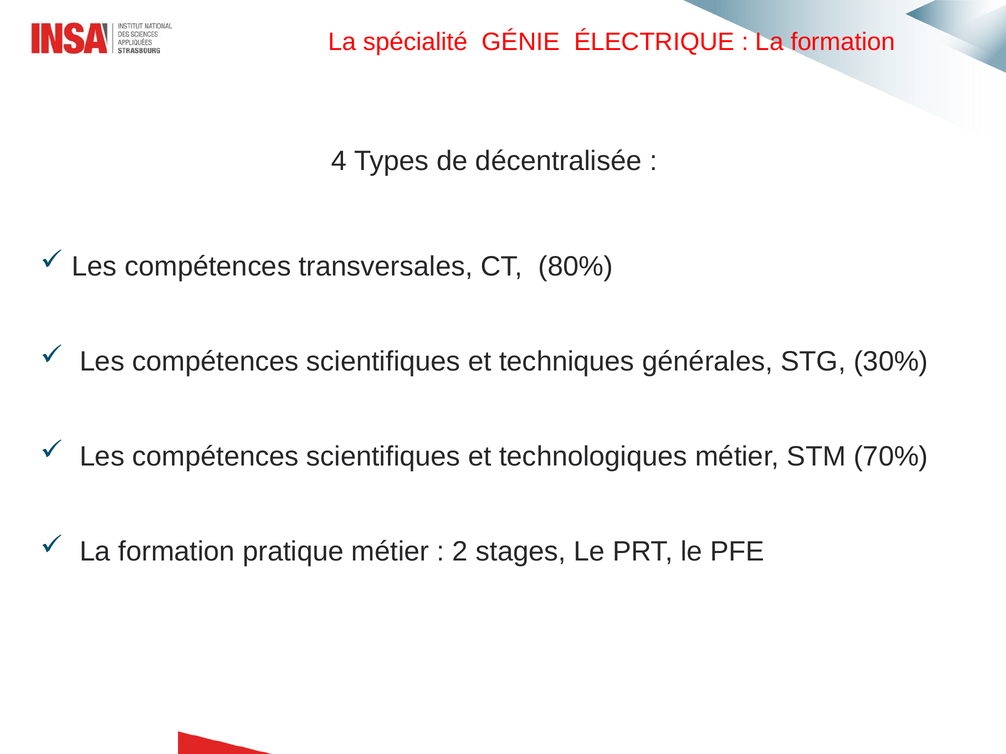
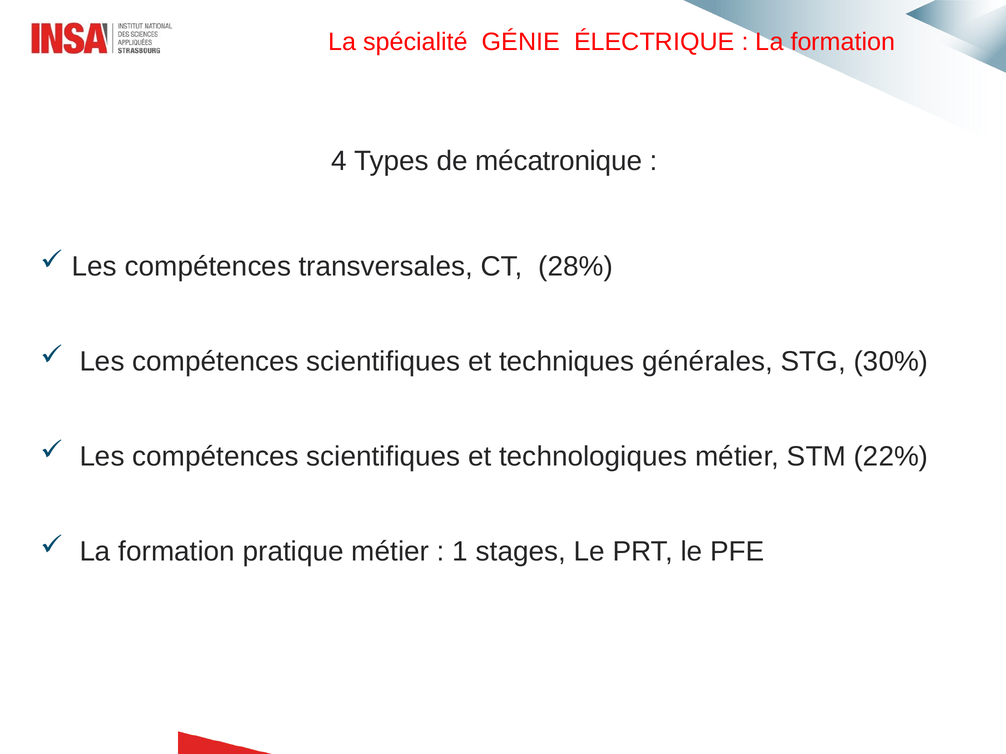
décentralisée: décentralisée -> mécatronique (559, 161)
80%: 80% -> 28% (576, 267)
70%: 70% -> 22% (891, 457)
2: 2 -> 1 (460, 552)
